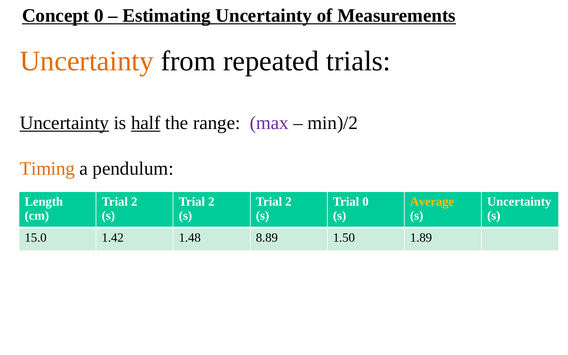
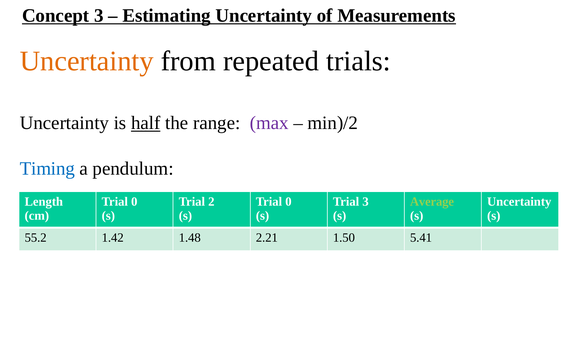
Concept 0: 0 -> 3 (99, 15)
Uncertainty underline: present -> none (64, 123)
Timing colour: orange -> blue (47, 169)
2: 2 -> 0 (134, 202)
2: 2 -> 0 (288, 202)
Trial 0: 0 -> 3 (365, 202)
Average colour: yellow -> light green (432, 202)
15.0: 15.0 -> 55.2 (36, 238)
8.89: 8.89 -> 2.21 (267, 238)
1.89: 1.89 -> 5.41 (421, 238)
